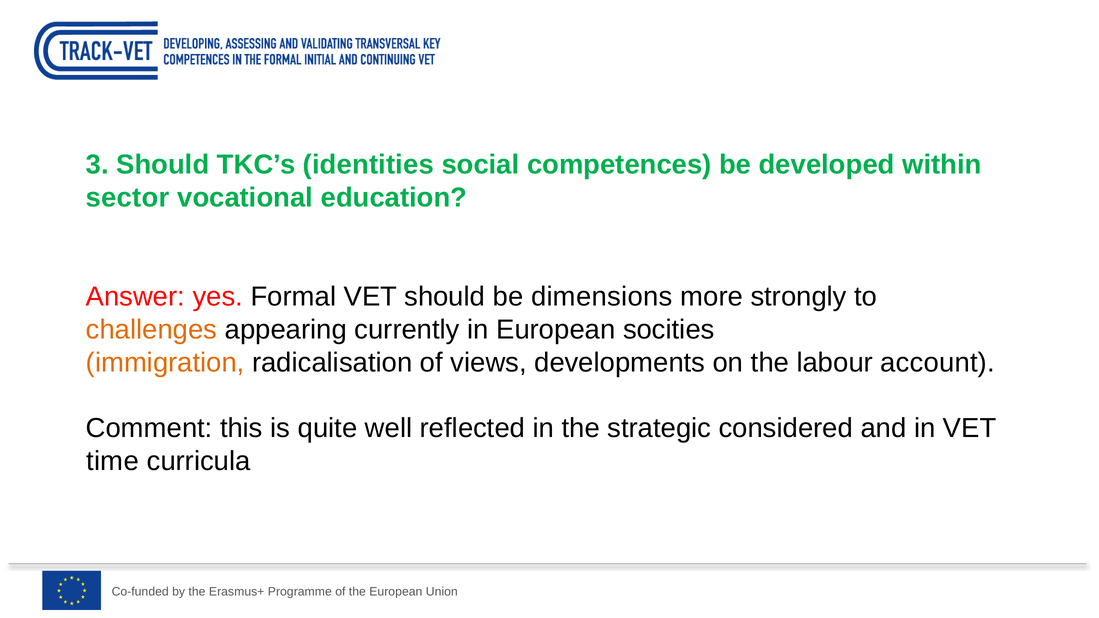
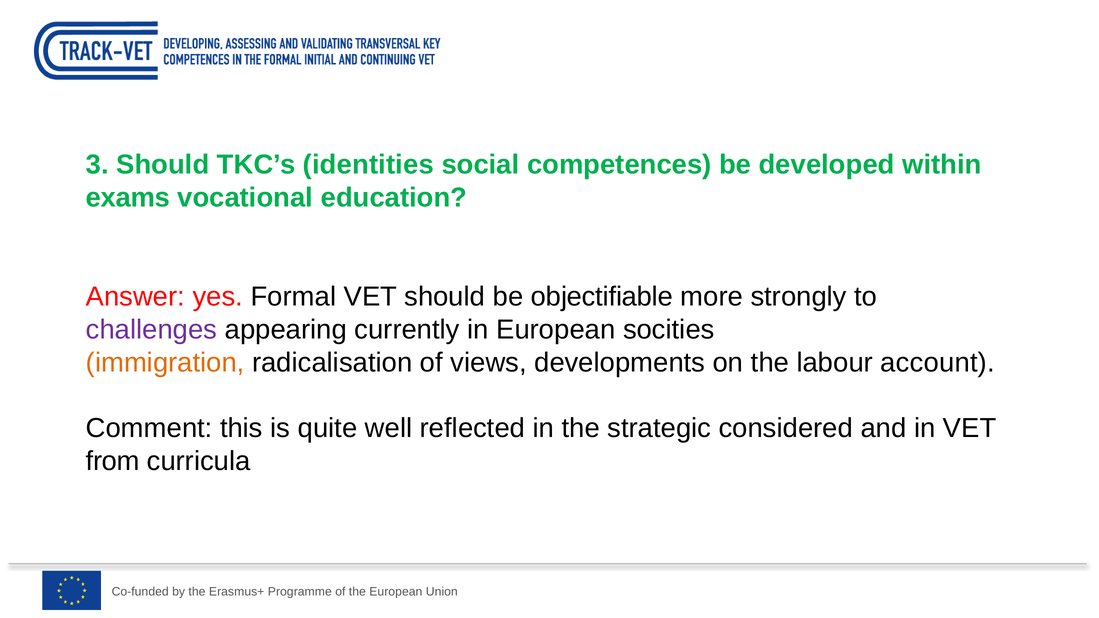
sector: sector -> exams (128, 198)
dimensions: dimensions -> objectifiable (602, 297)
challenges colour: orange -> purple (152, 330)
time: time -> from (113, 462)
